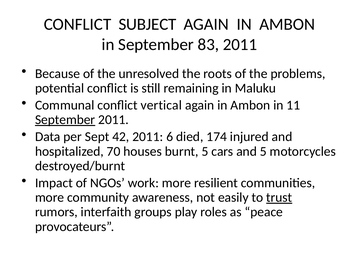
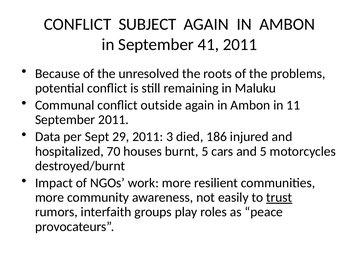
83: 83 -> 41 (208, 45)
vertical: vertical -> outside (161, 105)
September underline: present -> none (65, 120)
42: 42 -> 29 (121, 137)
6: 6 -> 3 (170, 137)
174: 174 -> 186 (217, 137)
